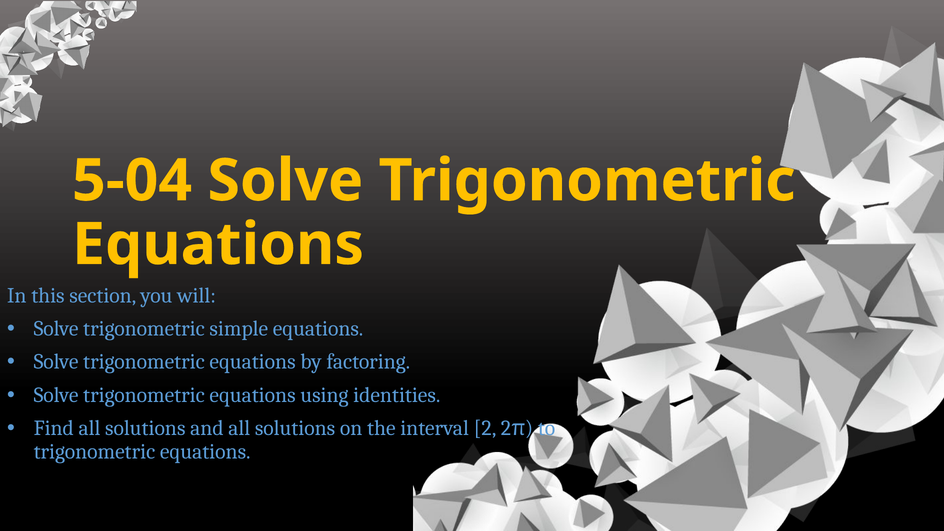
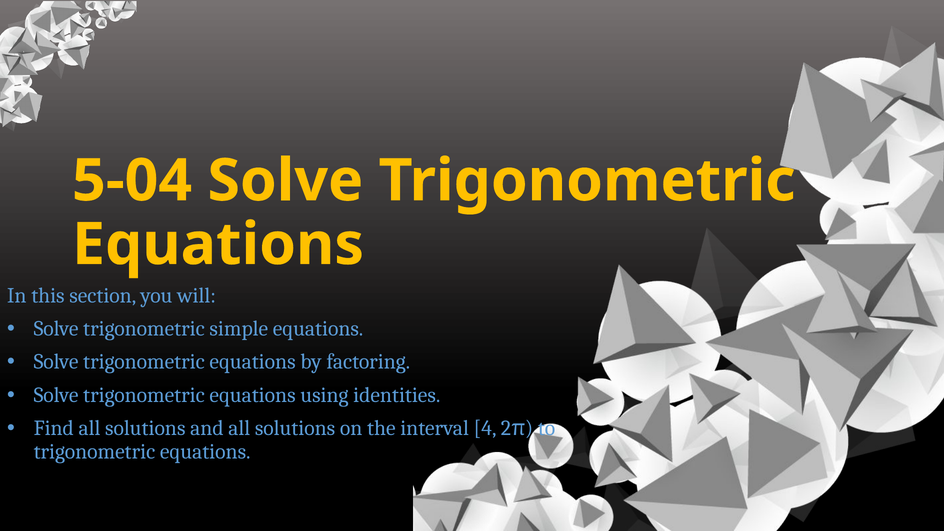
interval 2: 2 -> 4 (485, 428)
